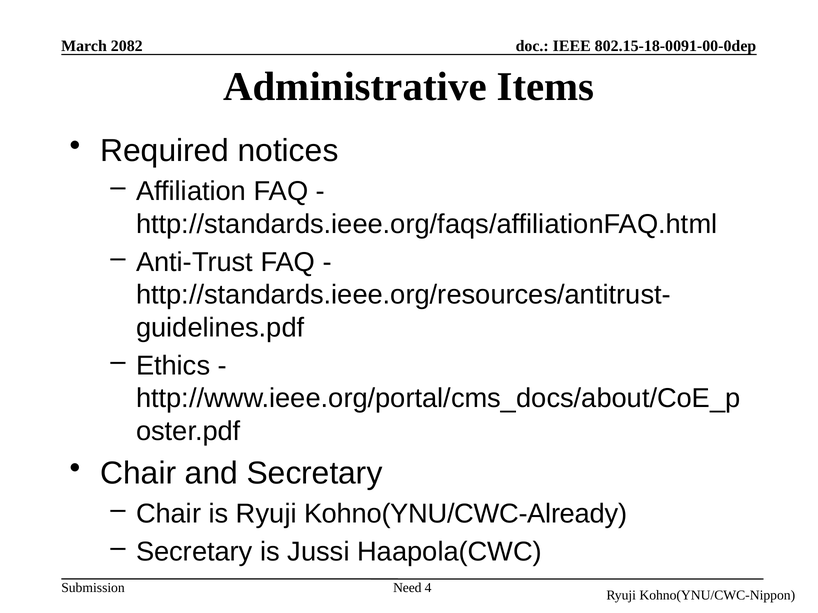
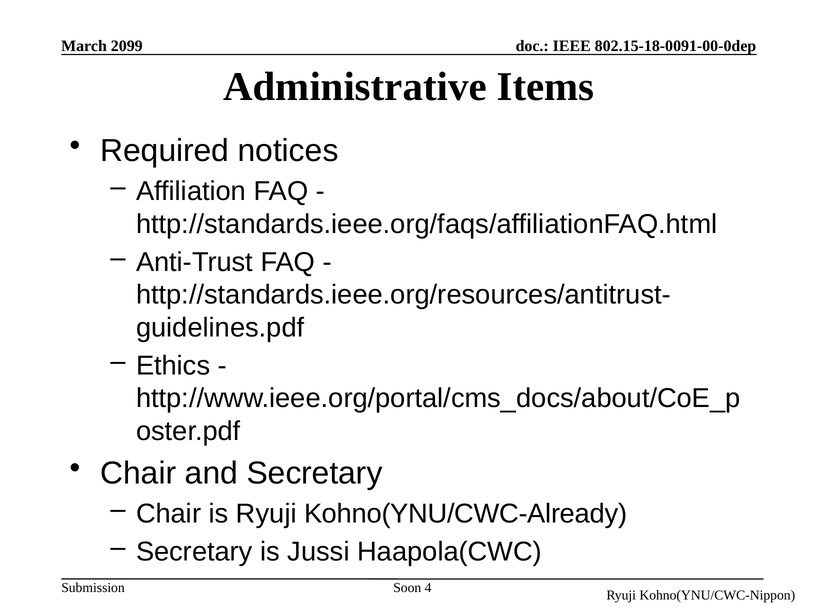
2082: 2082 -> 2099 (127, 46)
Need: Need -> Soon (407, 588)
